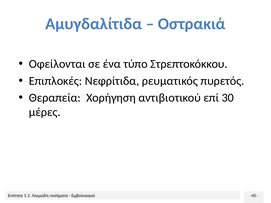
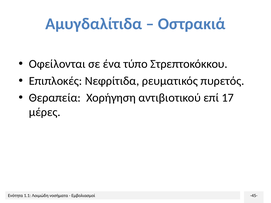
30: 30 -> 17 (228, 98)
